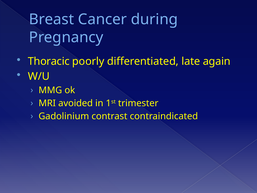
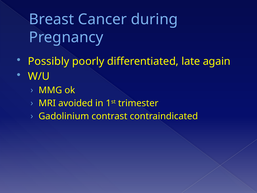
Thoracic: Thoracic -> Possibly (49, 61)
